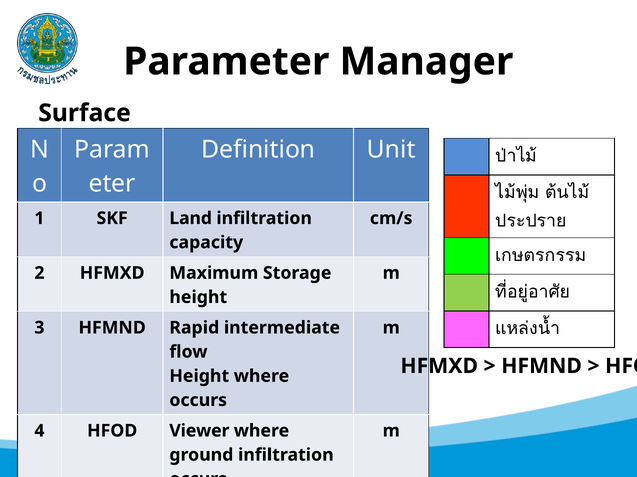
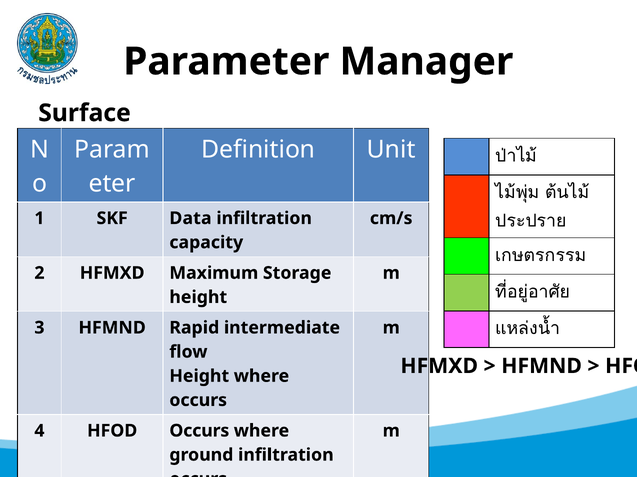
Land: Land -> Data (190, 219)
HFOD Viewer: Viewer -> Occurs (199, 431)
